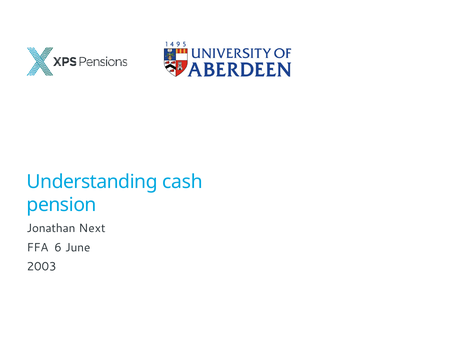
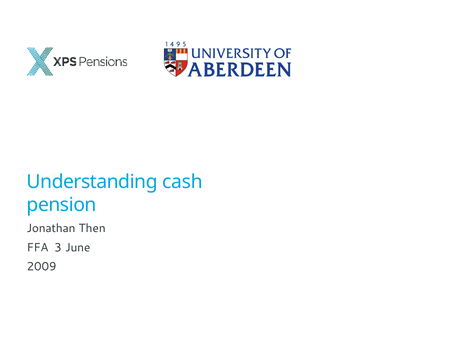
Next: Next -> Then (92, 228)
6: 6 -> 3 (58, 247)
2003: 2003 -> 2009 (42, 267)
